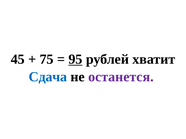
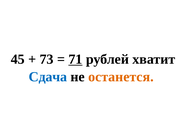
75: 75 -> 73 (47, 59)
95: 95 -> 71 (75, 59)
останется colour: purple -> orange (121, 77)
